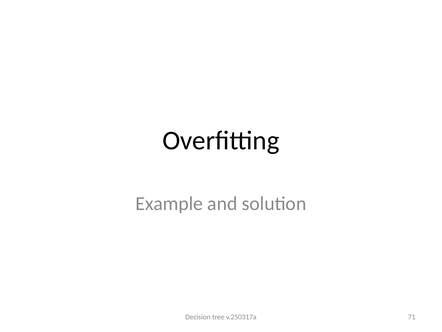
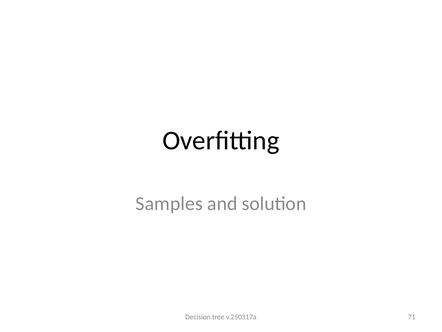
Example: Example -> Samples (169, 203)
